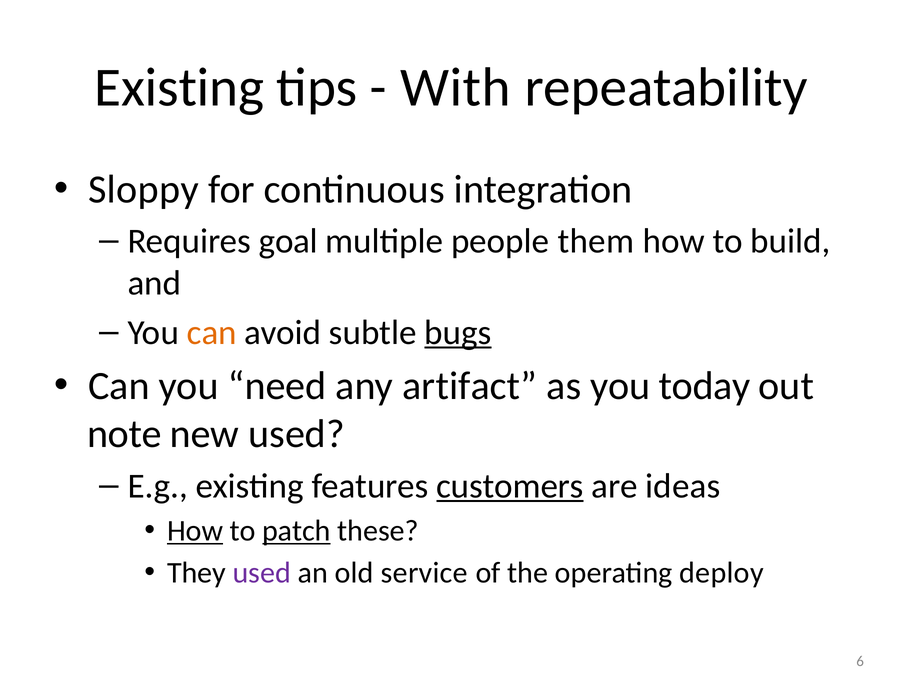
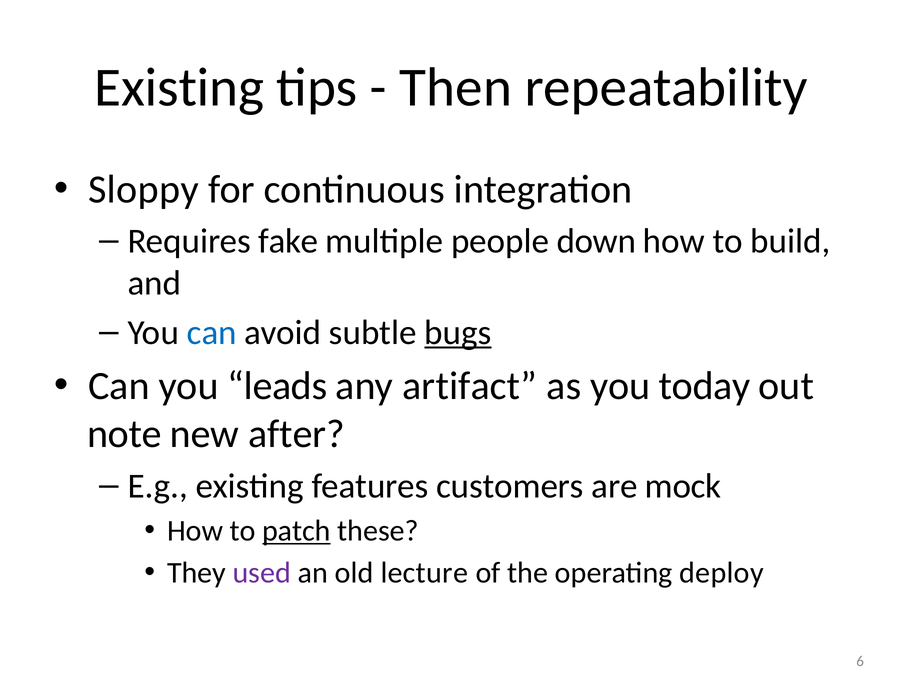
With: With -> Then (456, 87)
goal: goal -> fake (288, 241)
them: them -> down (596, 241)
can colour: orange -> blue (212, 333)
need: need -> leads (277, 386)
new used: used -> after (297, 434)
customers underline: present -> none (510, 486)
ideas: ideas -> mock (683, 486)
How underline: present -> none (195, 531)
service: service -> lecture (424, 573)
